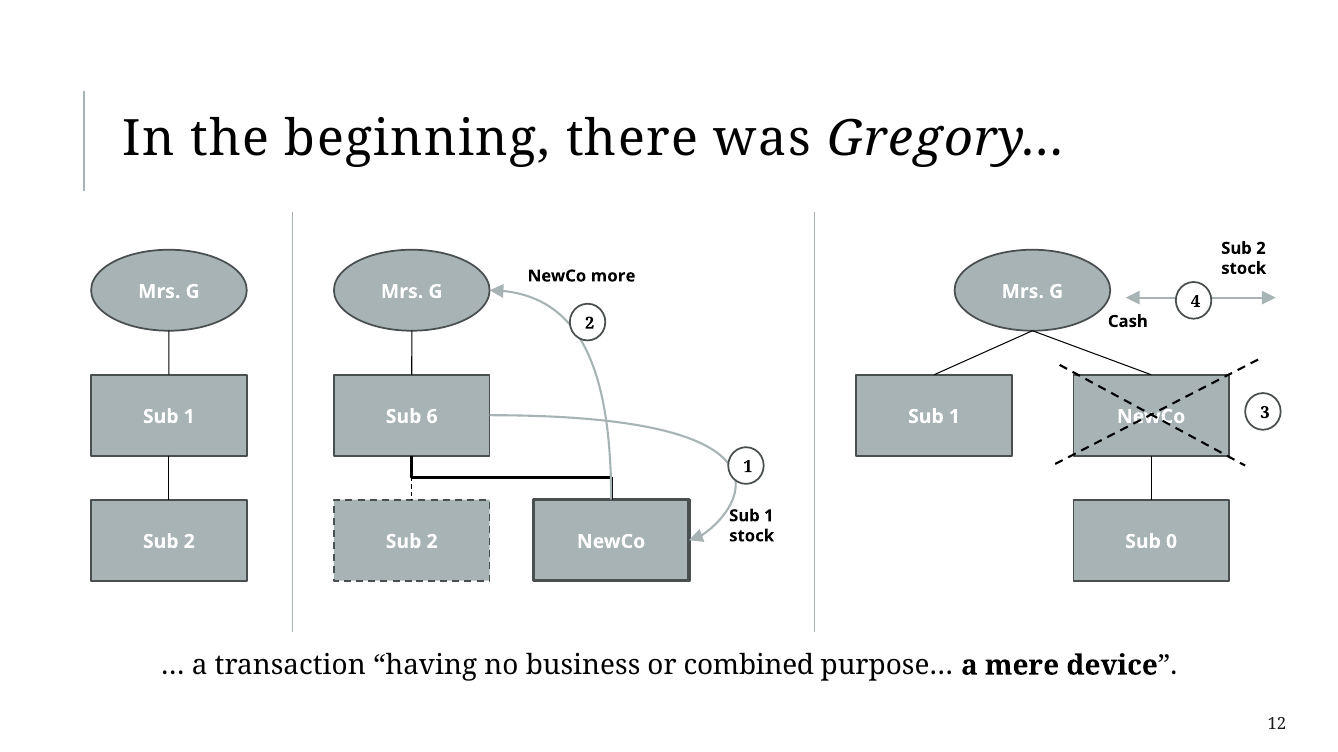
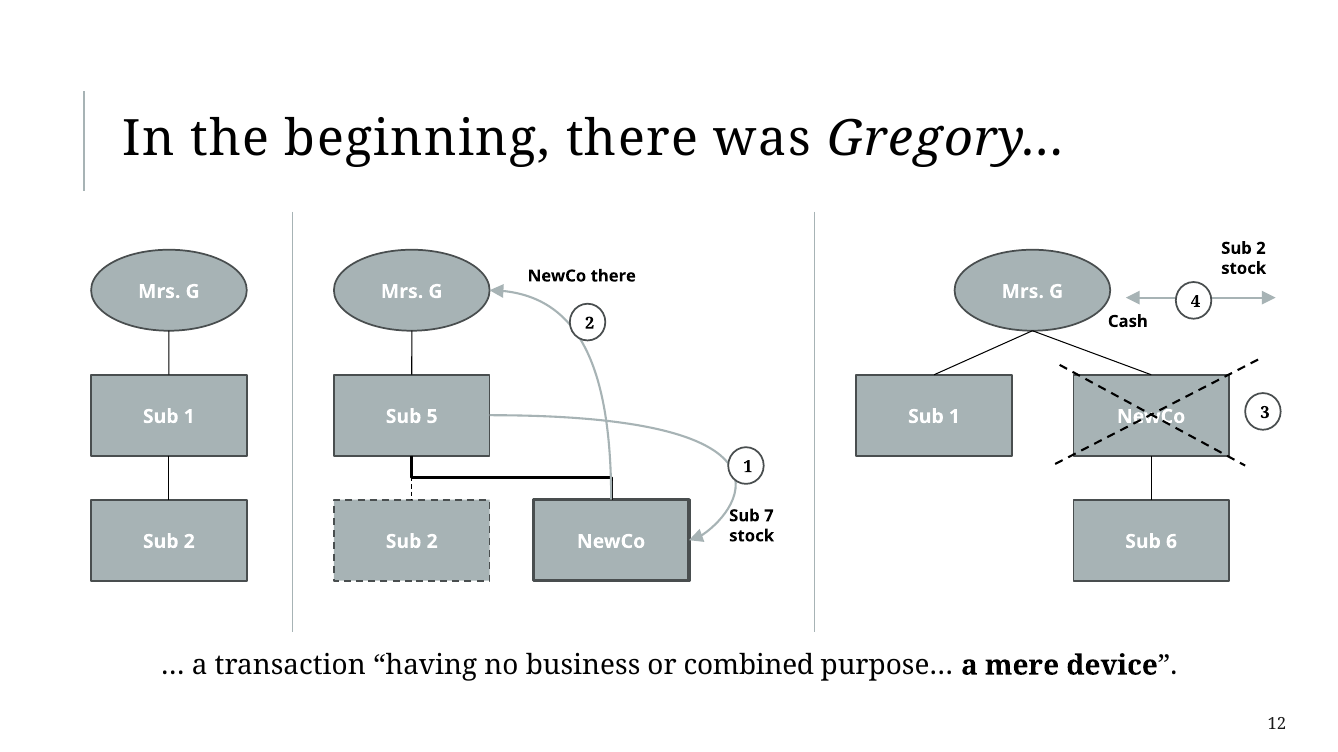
NewCo more: more -> there (613, 276)
6: 6 -> 5 (432, 417)
1: 1 -> 7 (769, 516)
0: 0 -> 6 (1172, 542)
